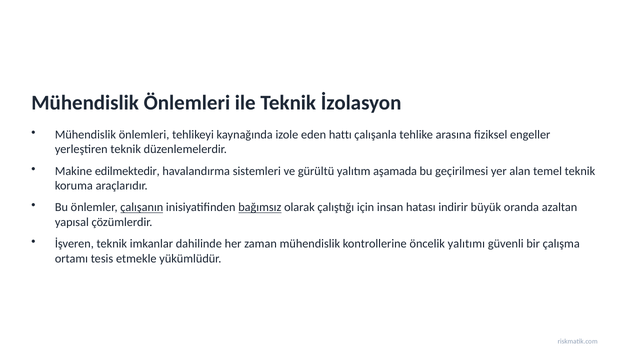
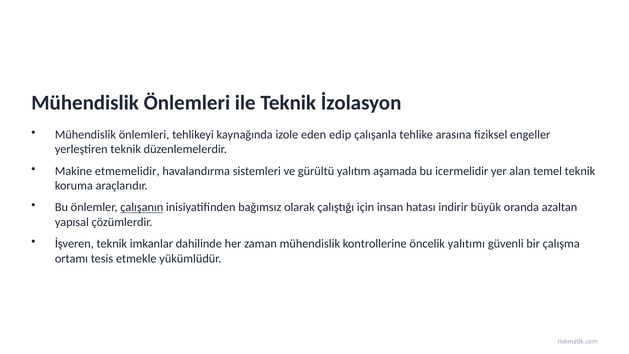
hattı: hattı -> edip (340, 134)
edilmektedir: edilmektedir -> etmemelidir (127, 171)
geçirilmesi: geçirilmesi -> icermelidir (462, 171)
bağımsız underline: present -> none (260, 207)
